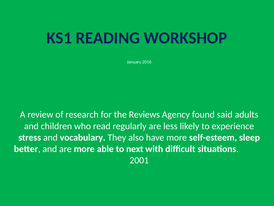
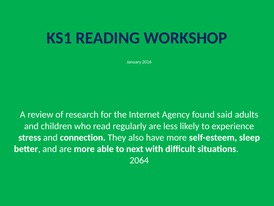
Reviews: Reviews -> Internet (144, 114)
vocabulary: vocabulary -> connection (83, 137)
2001: 2001 -> 2064 (139, 160)
